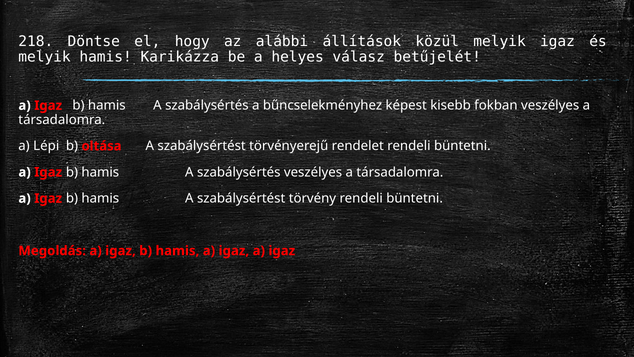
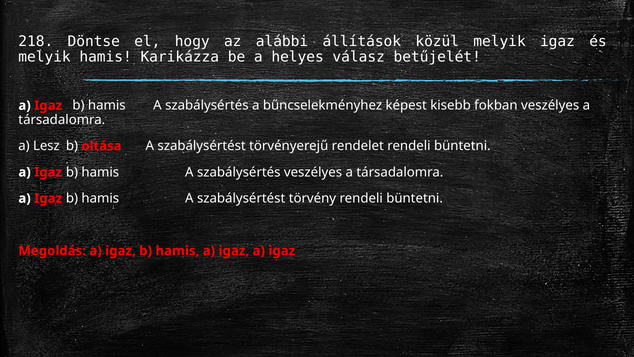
Lépi: Lépi -> Lesz (46, 146)
